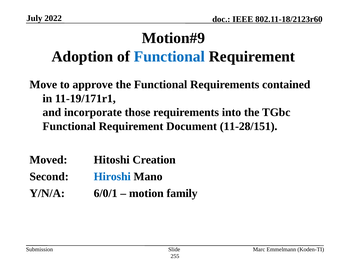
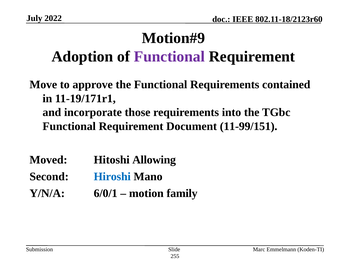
Functional colour: blue -> purple (169, 57)
11-28/151: 11-28/151 -> 11-99/151 (249, 126)
Creation: Creation -> Allowing (154, 160)
